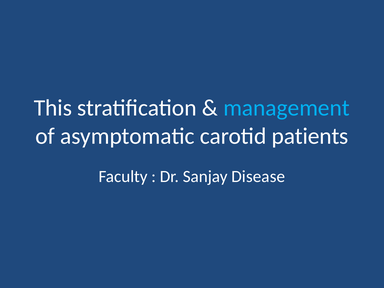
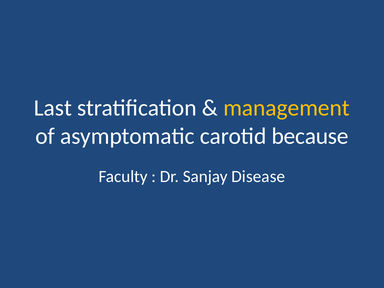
This: This -> Last (53, 108)
management colour: light blue -> yellow (287, 108)
patients: patients -> because (310, 136)
